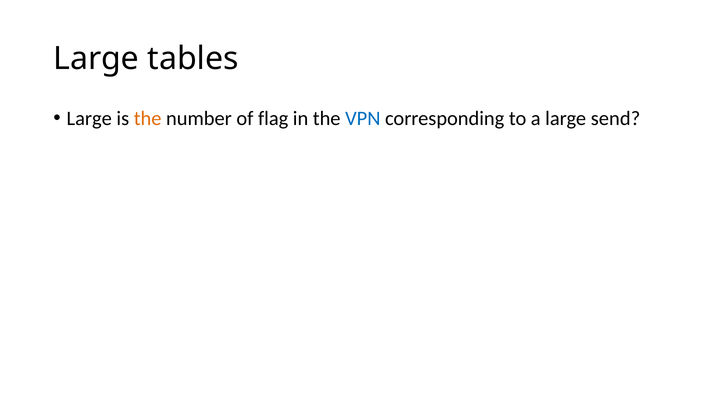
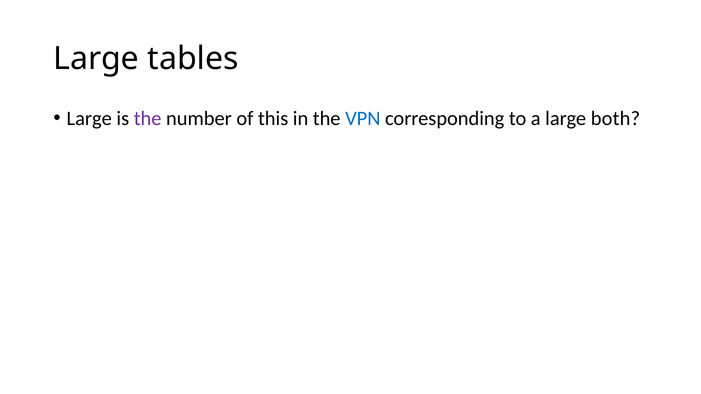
the colour: orange -> purple (148, 119)
flag: flag -> this (273, 119)
send: send -> both (615, 119)
